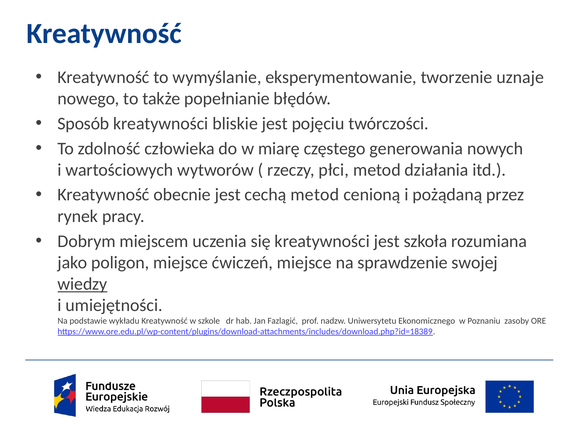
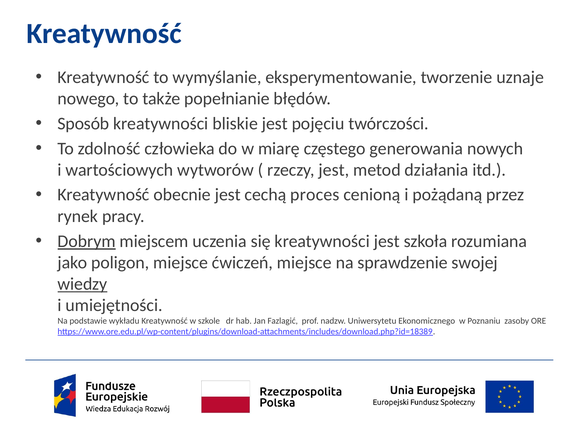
rzeczy płci: płci -> jest (334, 170)
cechą metod: metod -> proces (315, 195)
Dobrym underline: none -> present (87, 242)
